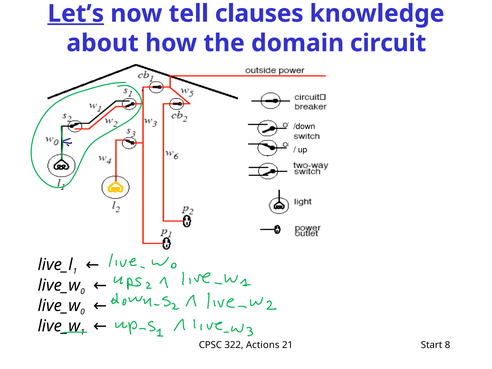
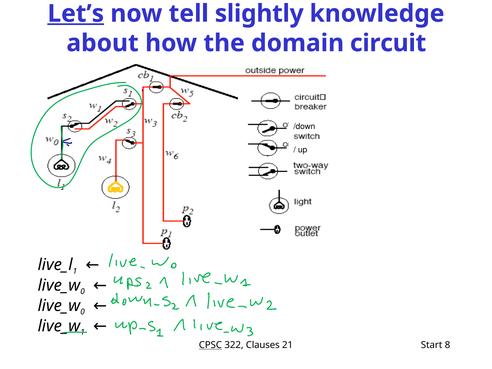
clauses: clauses -> slightly (259, 14)
CPSC underline: none -> present (210, 345)
Actions: Actions -> Clauses (263, 345)
